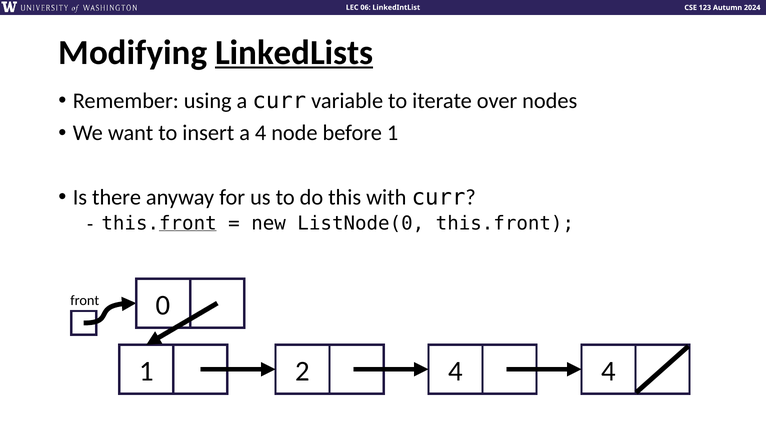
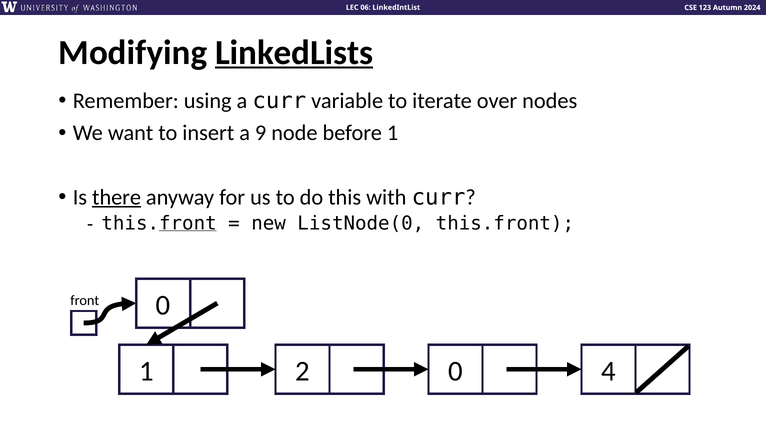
a 4: 4 -> 9 (261, 133)
there underline: none -> present (117, 197)
2 4: 4 -> 0 (455, 371)
